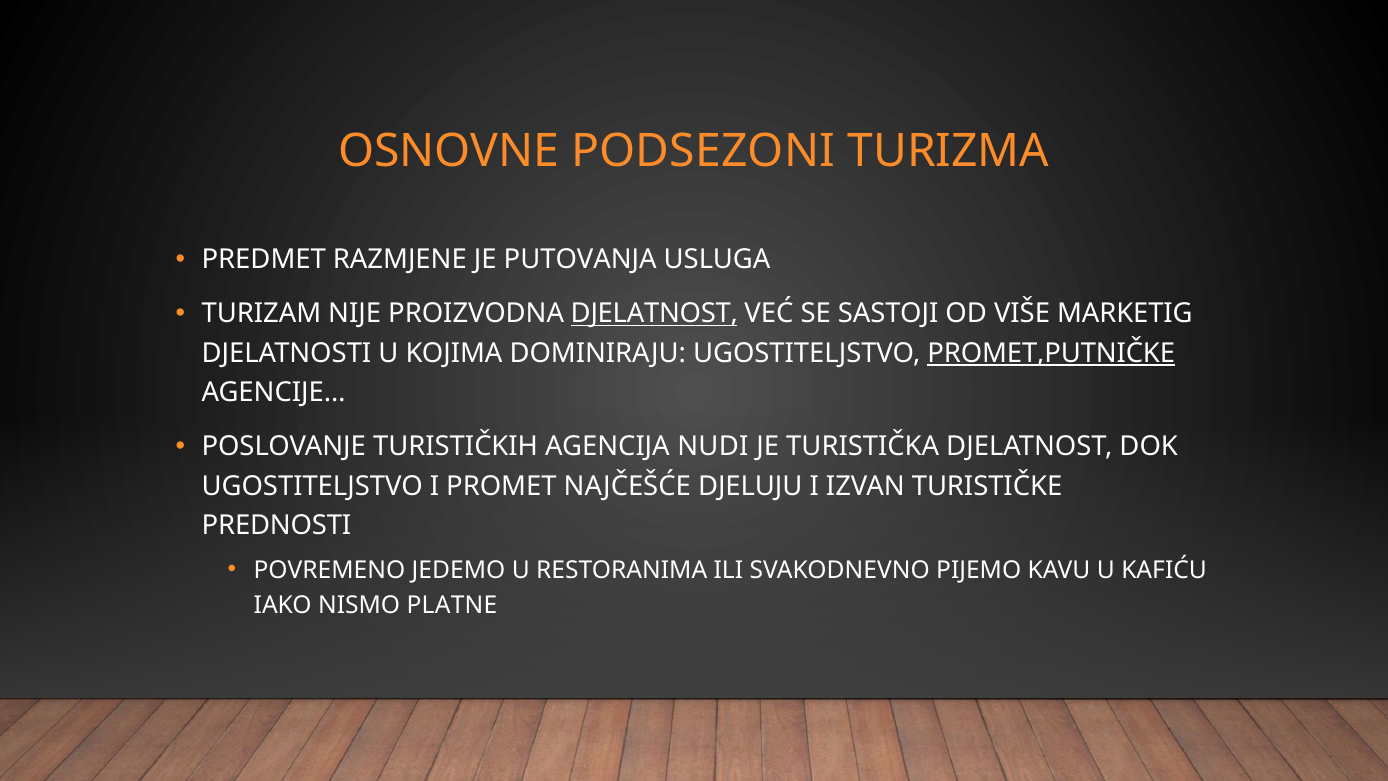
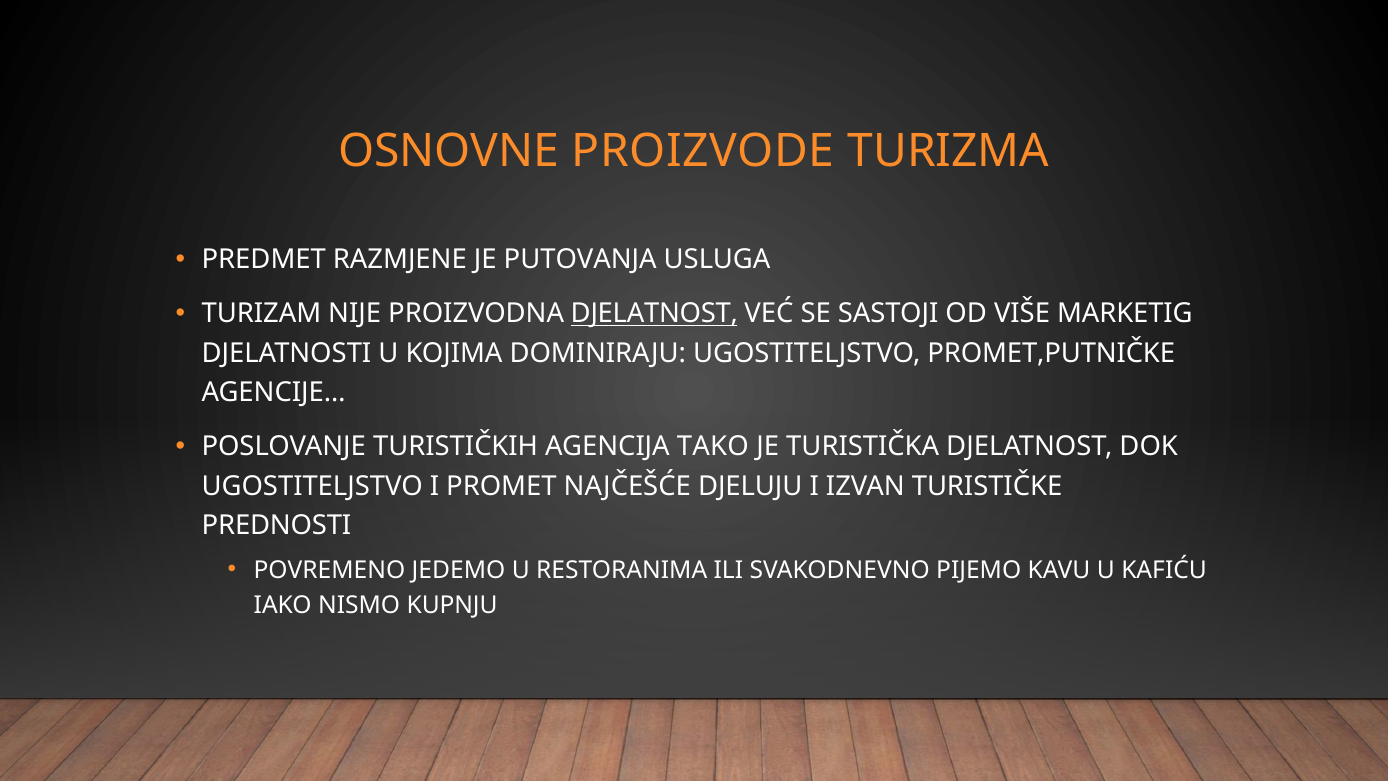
PODSEZONI: PODSEZONI -> PROIZVODE (703, 151)
PROMET,PUTNIČKE underline: present -> none (1051, 353)
NUDI: NUDI -> TAKO (713, 447)
PLATNE: PLATNE -> KUPNJU (452, 605)
